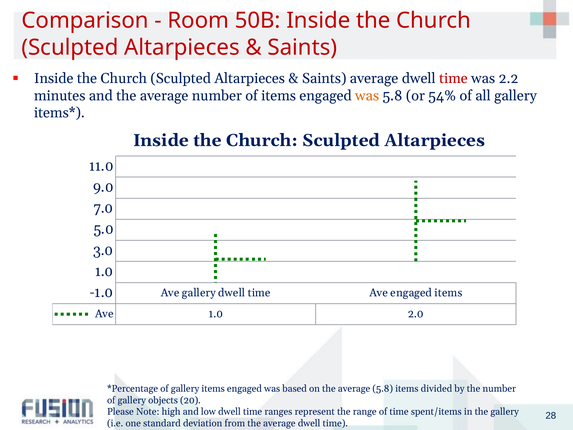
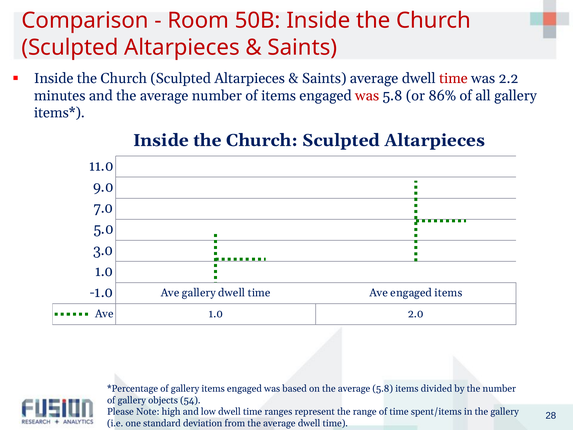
was colour: orange -> red (367, 96)
54%: 54% -> 86% (442, 96)
20: 20 -> 54 (190, 400)
